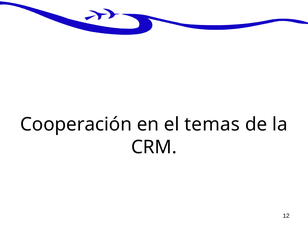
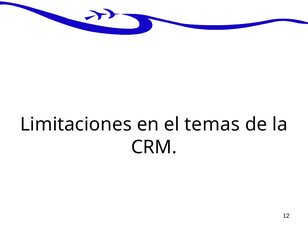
Cooperación: Cooperación -> Limitaciones (76, 124)
